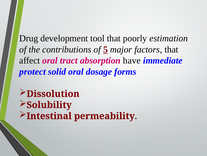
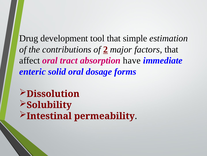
poorly: poorly -> simple (135, 38)
5: 5 -> 2 (105, 49)
protect: protect -> enteric (33, 71)
